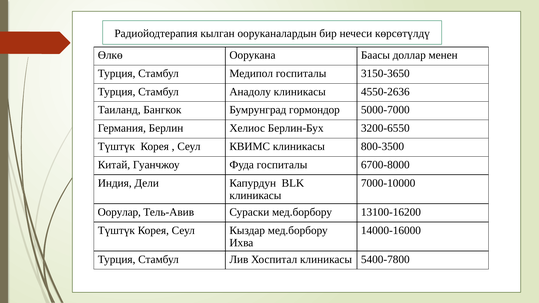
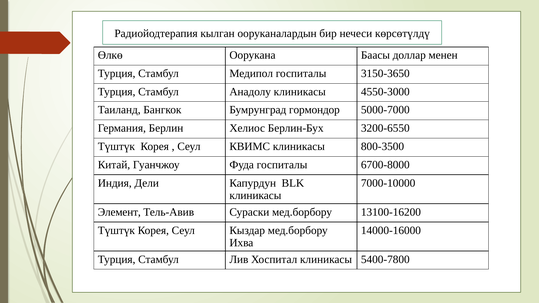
4550-2636: 4550-2636 -> 4550-3000 (385, 92)
Оорулар: Оорулар -> Элемент (119, 212)
